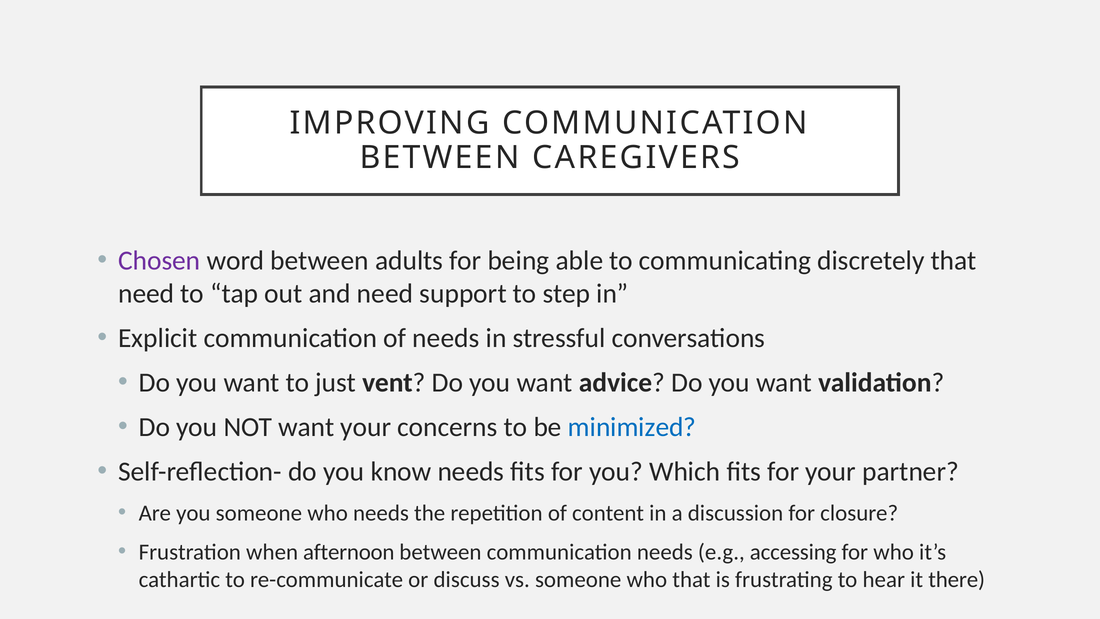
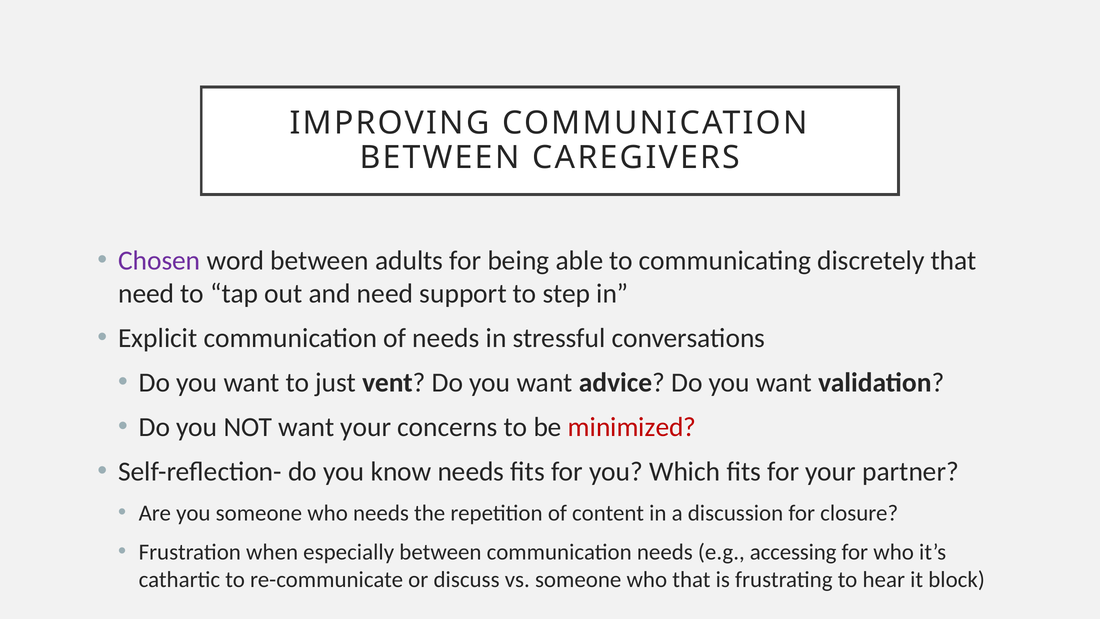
minimized colour: blue -> red (632, 427)
afternoon: afternoon -> especially (349, 552)
there: there -> block (957, 579)
